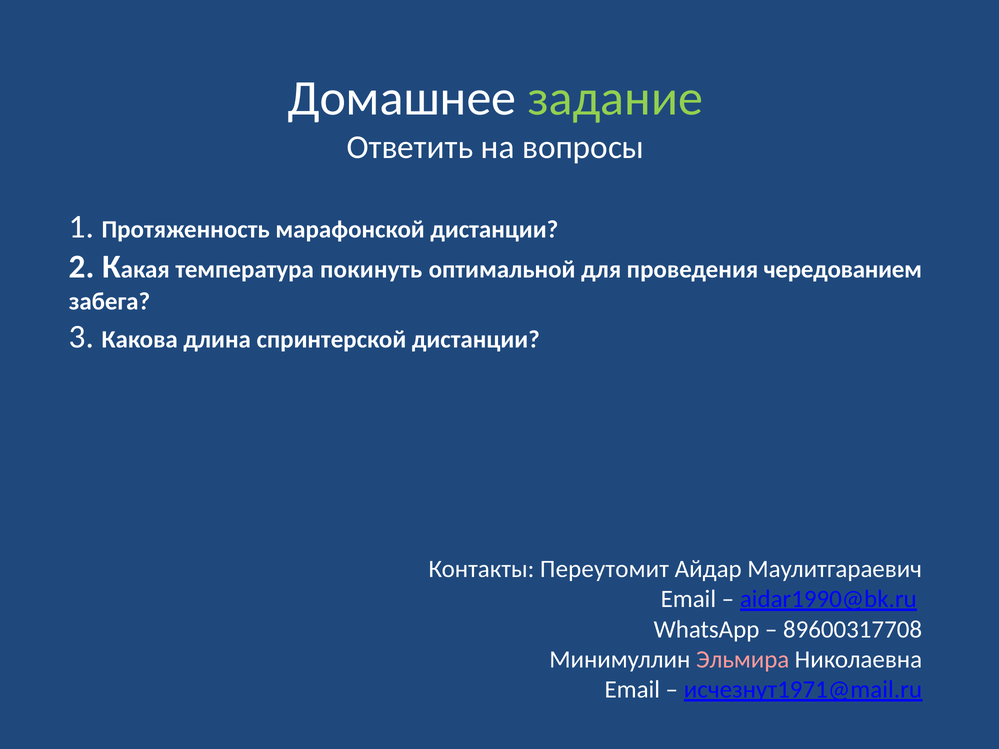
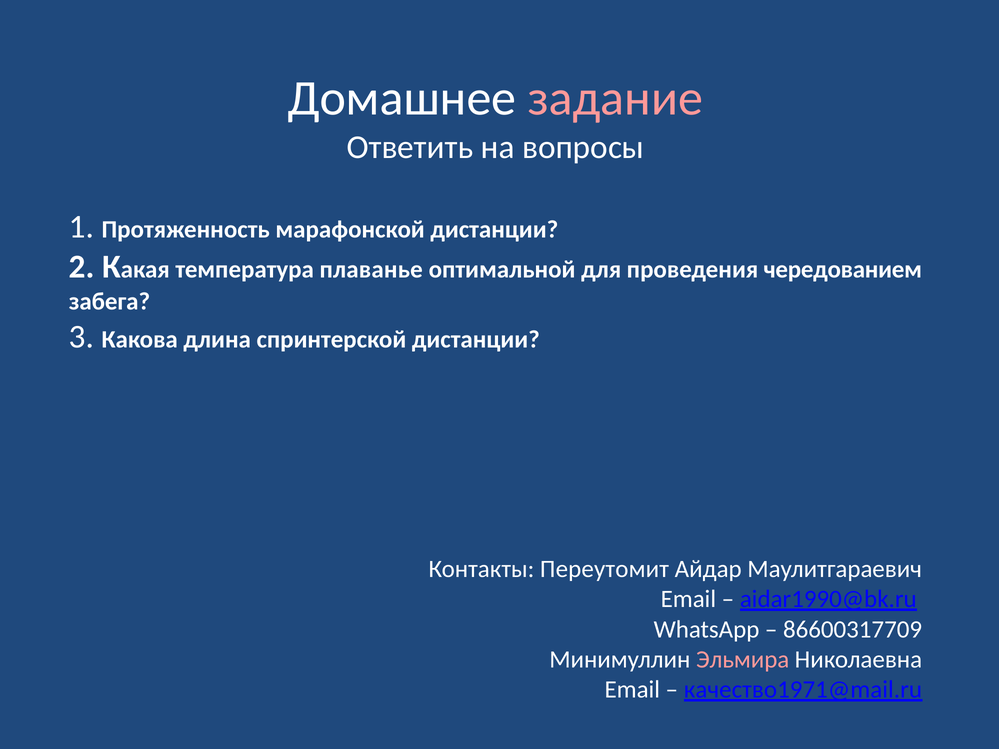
задание colour: light green -> pink (615, 98)
покинуть: покинуть -> плаванье (371, 270)
89600317708: 89600317708 -> 86600317709 (853, 630)
исчезнут1971@mail.ru: исчезнут1971@mail.ru -> качество1971@mail.ru (803, 690)
